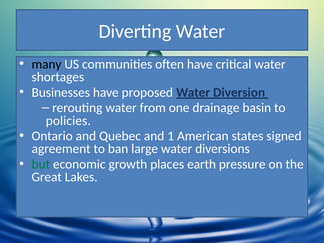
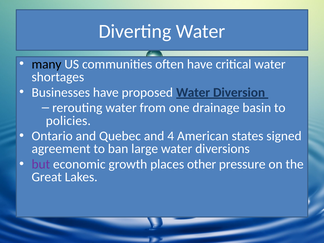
1: 1 -> 4 (171, 136)
but colour: green -> purple (41, 164)
earth: earth -> other (202, 164)
